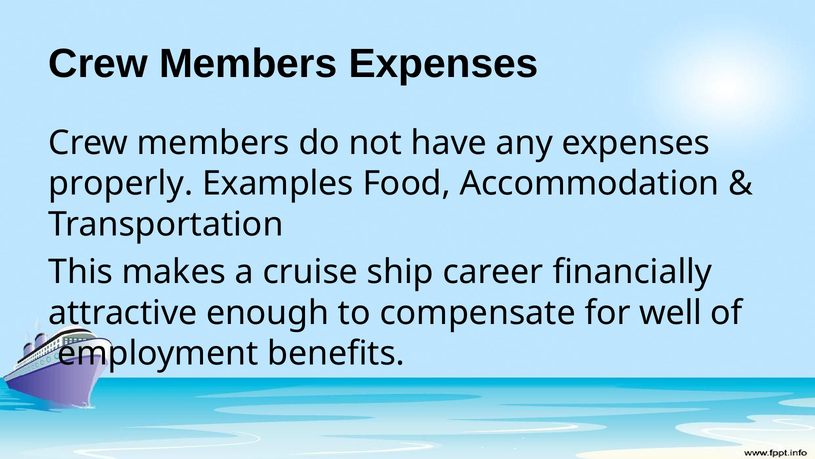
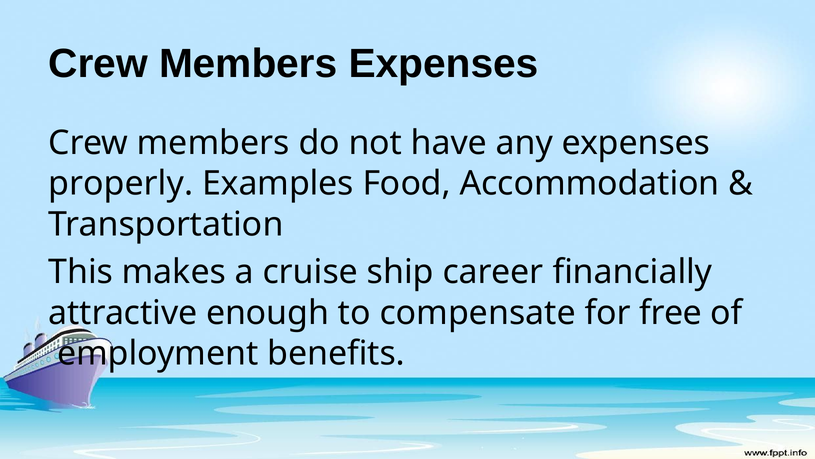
well: well -> free (671, 313)
